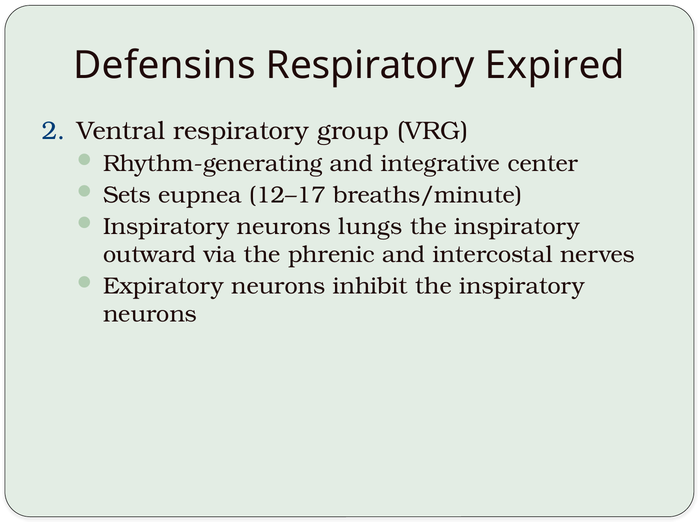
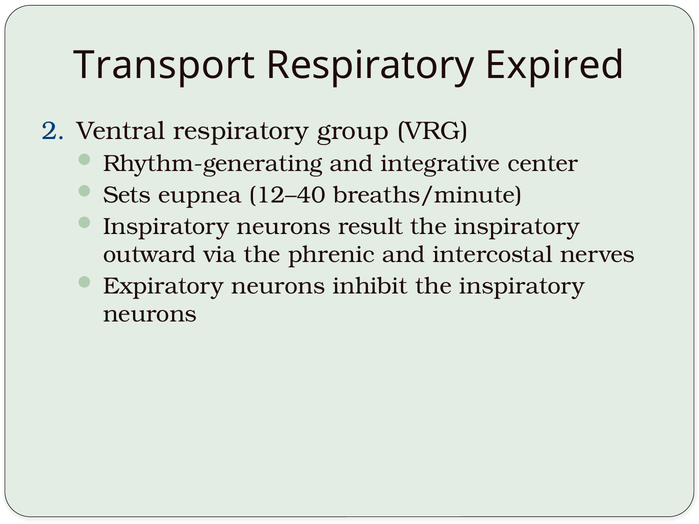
Defensins: Defensins -> Transport (164, 66)
12–17: 12–17 -> 12–40 (287, 195)
lungs: lungs -> result (371, 227)
